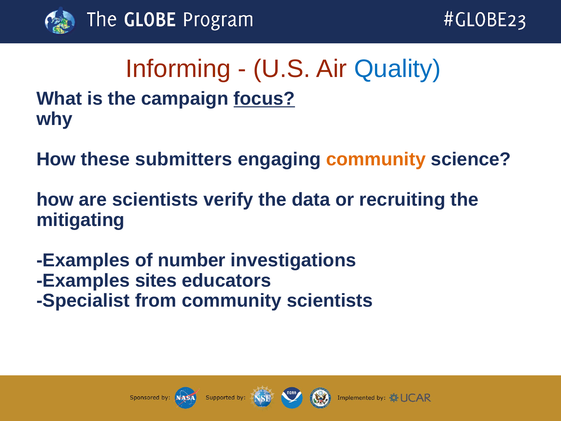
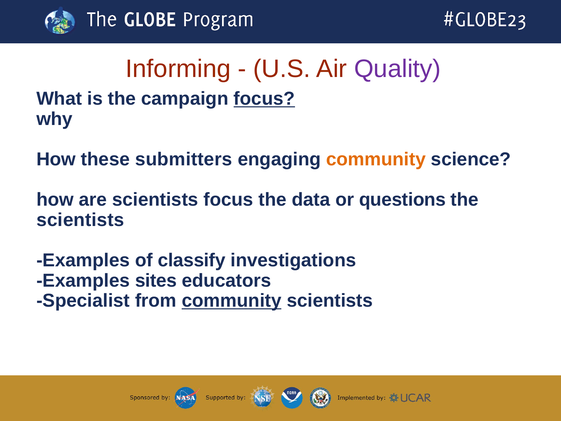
Quality colour: blue -> purple (398, 69)
scientists verify: verify -> focus (228, 200)
recruiting: recruiting -> questions (402, 200)
mitigating: mitigating -> scientists (80, 220)
number: number -> classify (192, 260)
community underline: none -> present (232, 301)
